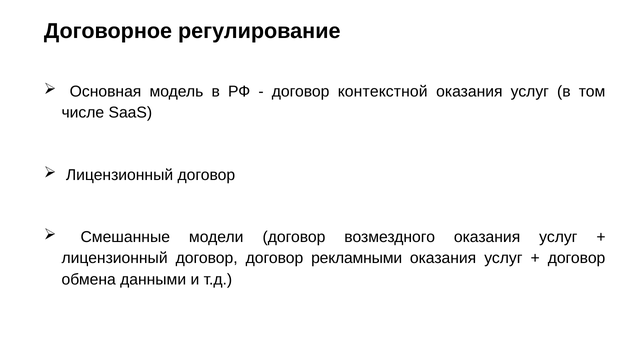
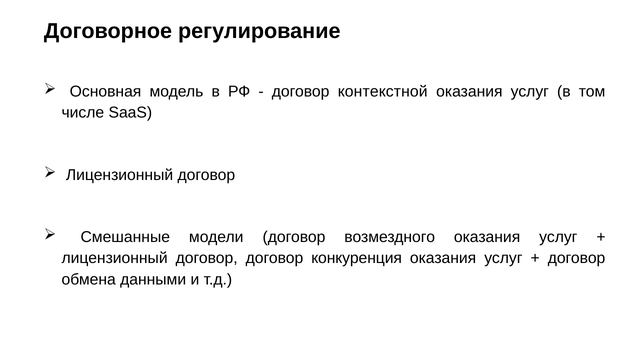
рекламными: рекламными -> конкуренция (357, 259)
